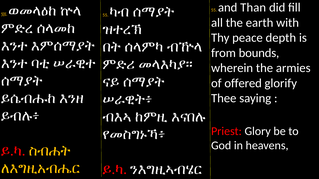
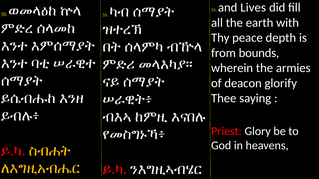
Than: Than -> Lives (253, 8)
offered: offered -> deacon (243, 83)
